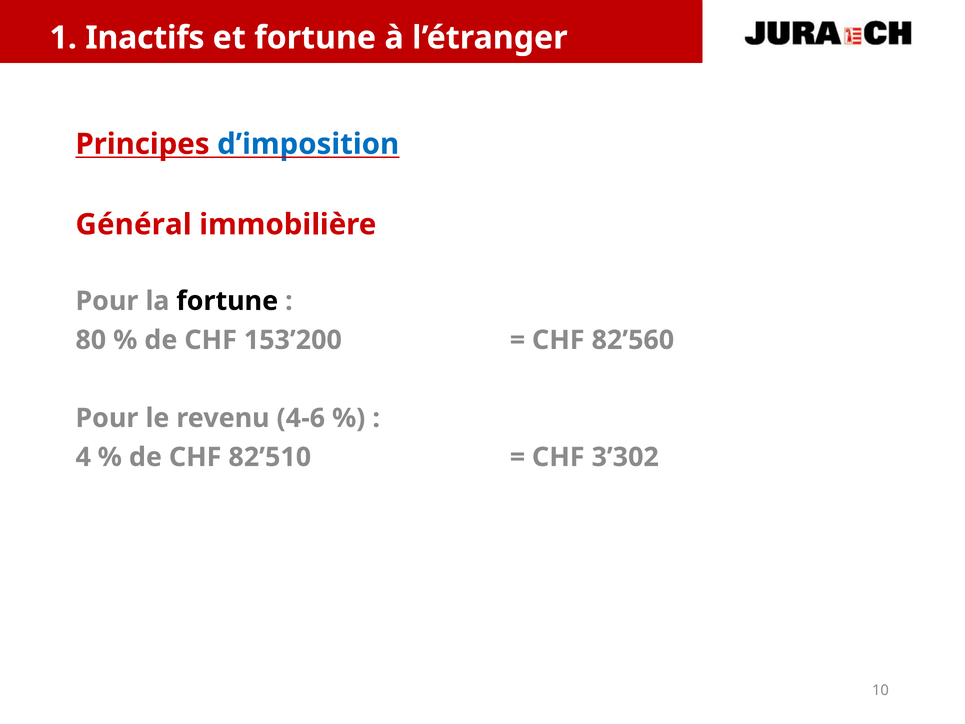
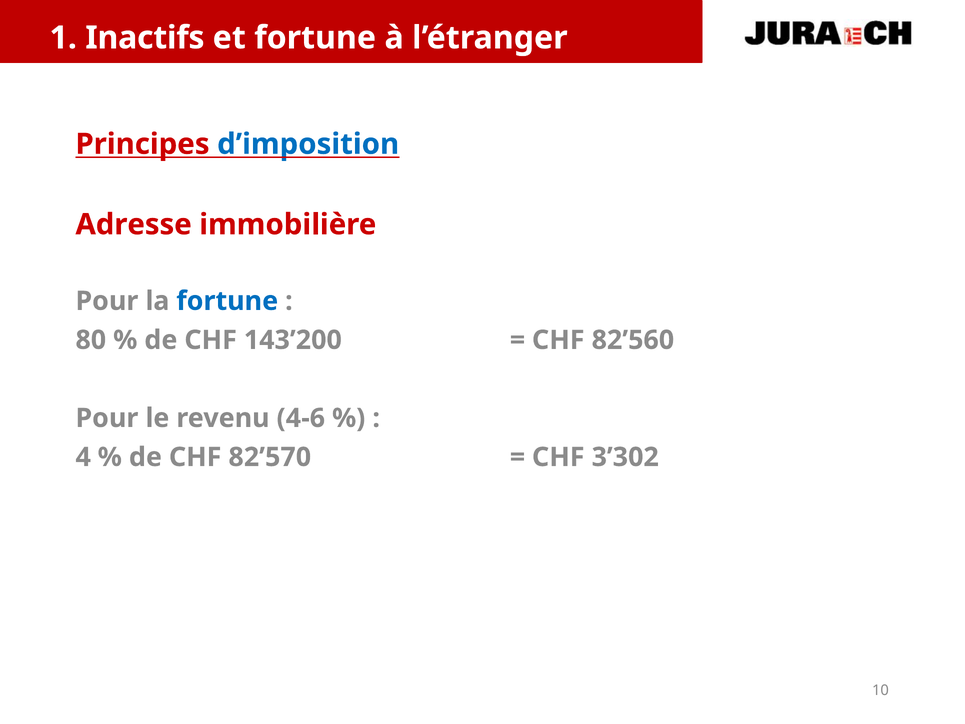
Général: Général -> Adresse (134, 224)
fortune colour: black -> blue (227, 301)
153’200: 153’200 -> 143’200 (293, 340)
82’510: 82’510 -> 82’570 (270, 457)
